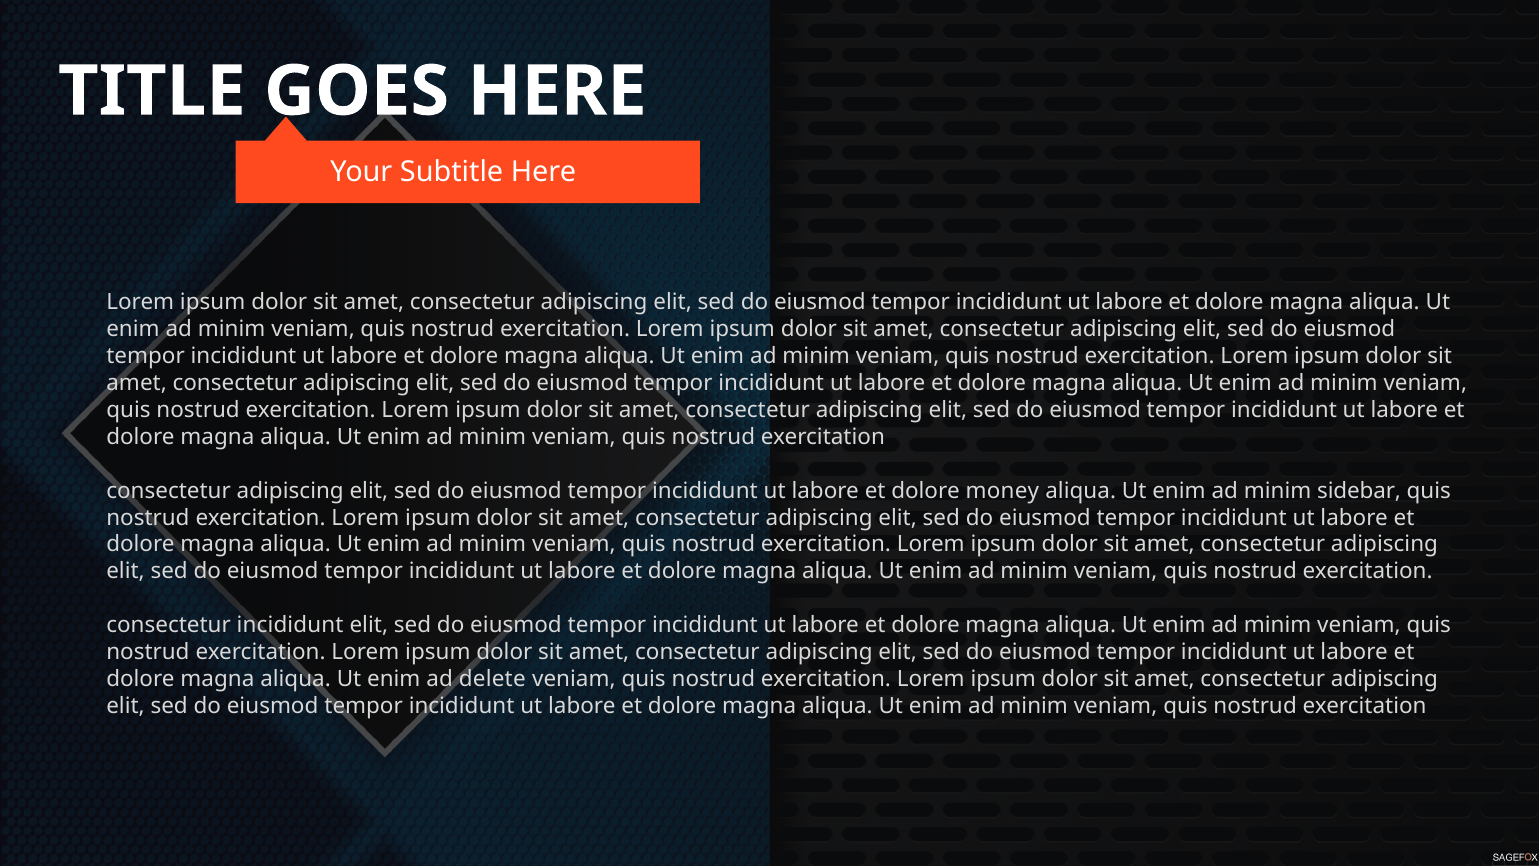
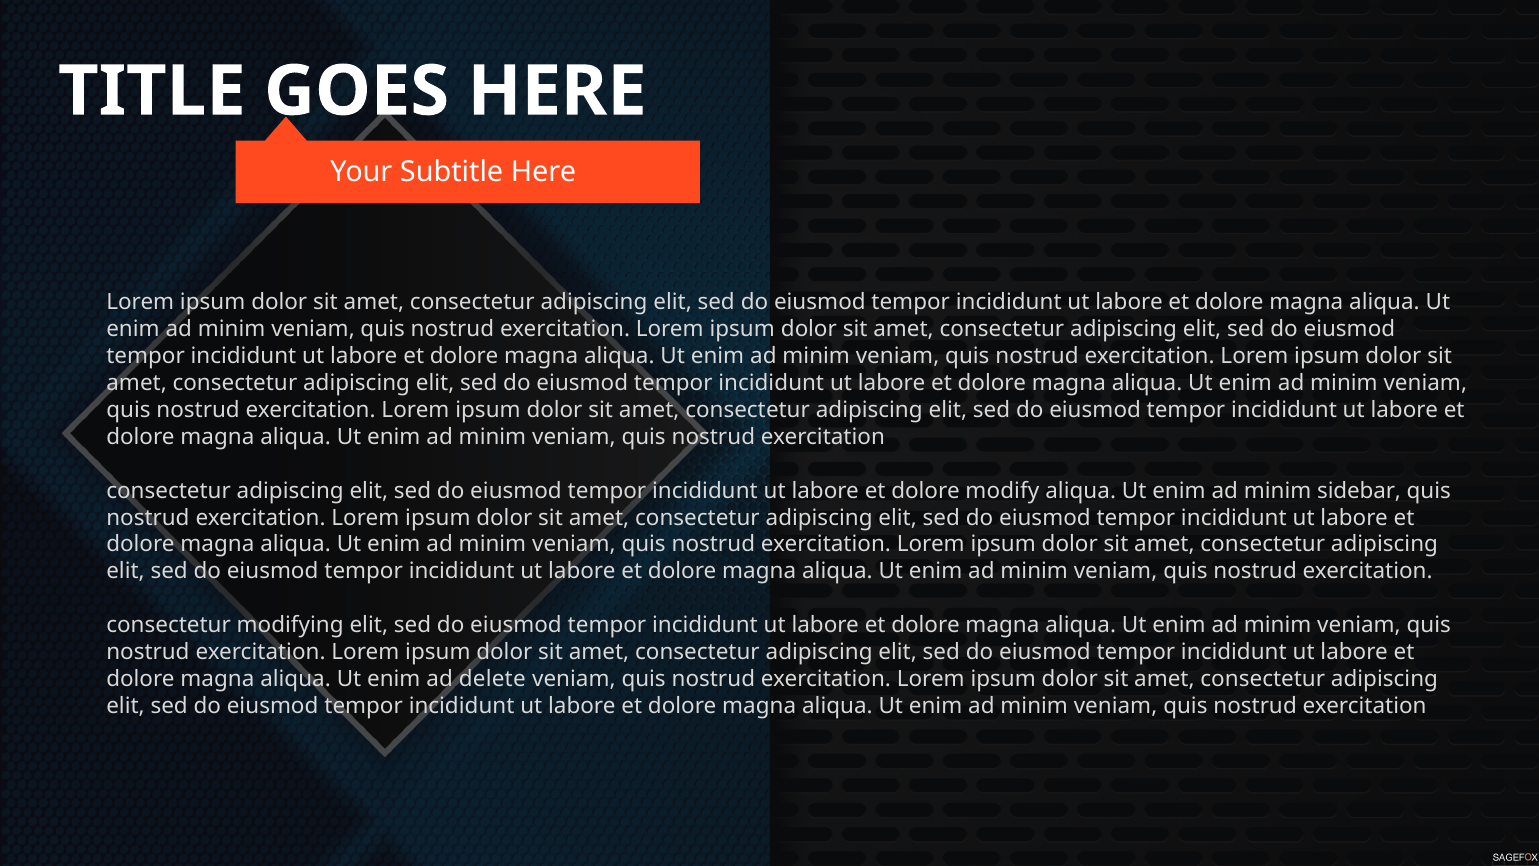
money: money -> modify (1002, 490)
consectetur incididunt: incididunt -> modifying (290, 625)
